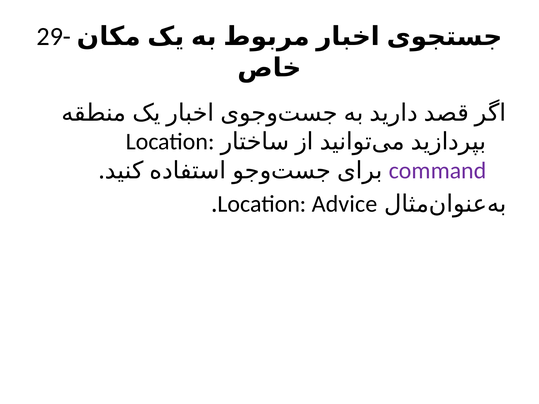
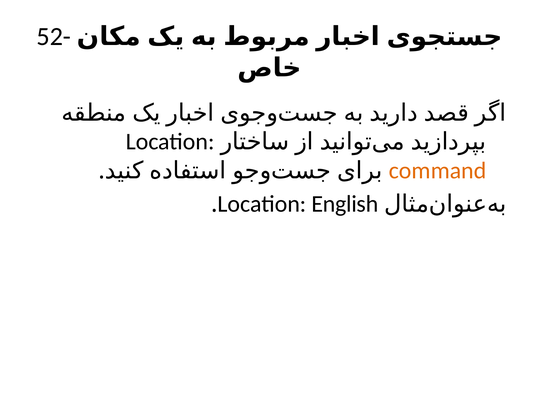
29-: 29- -> 52- (54, 36)
command colour: purple -> orange (438, 171)
Advice: Advice -> English (345, 204)
